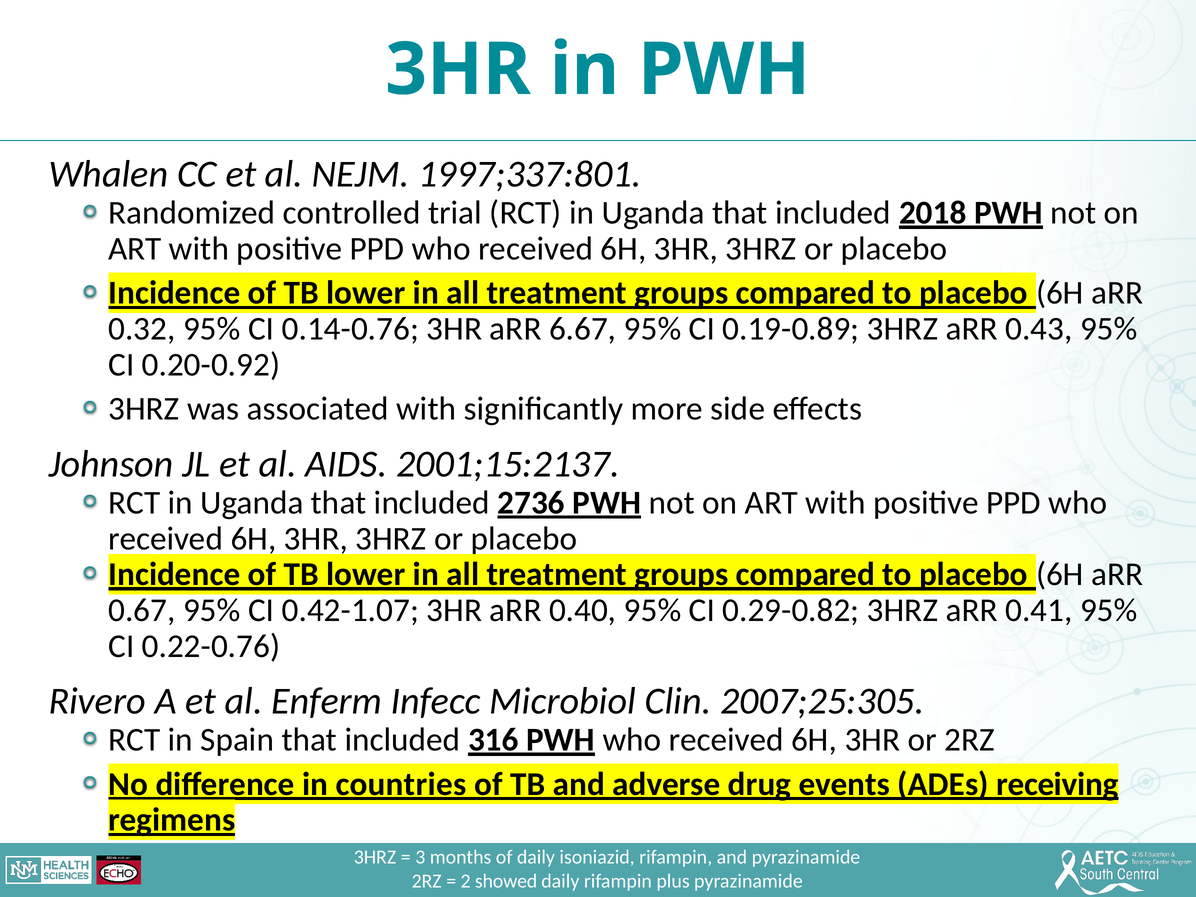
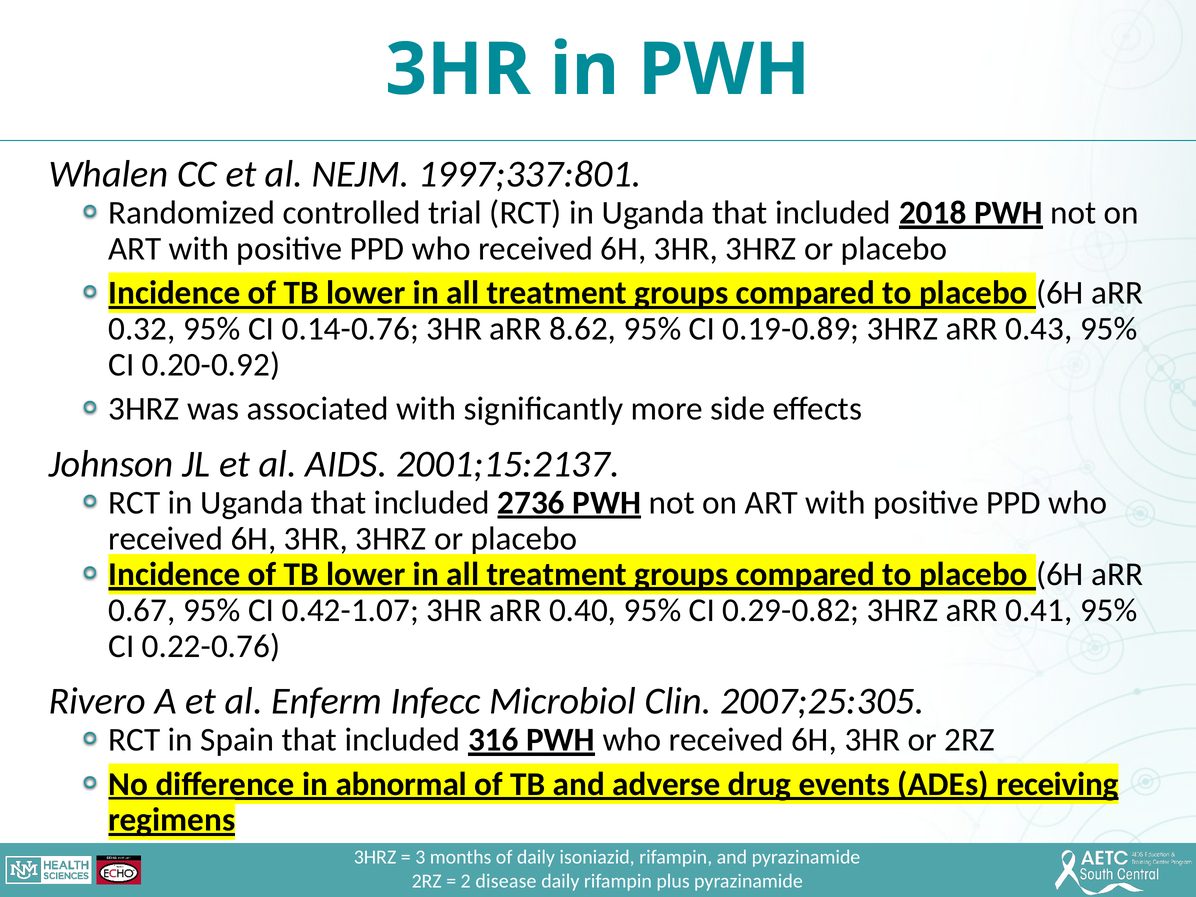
6.67: 6.67 -> 8.62 (583, 329)
countries: countries -> abnormal (401, 784)
showed: showed -> disease (506, 881)
